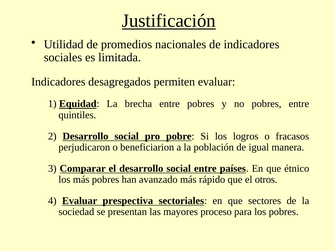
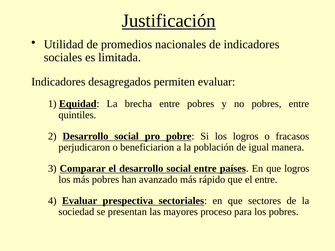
que étnico: étnico -> logros (297, 169)
el otros: otros -> entre (266, 180)
